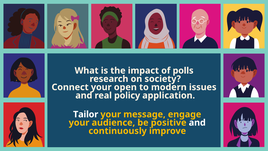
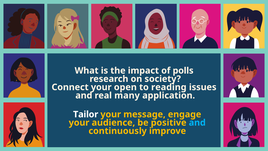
modern: modern -> reading (169, 87)
policy: policy -> many (127, 95)
and colour: white -> light blue (197, 122)
